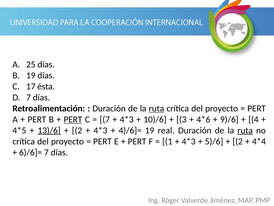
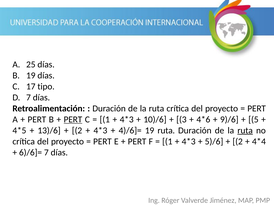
ésta: ésta -> tipo (46, 86)
ruta underline: present -> none (156, 108)
7: 7 -> 1 (105, 119)
4: 4 -> 5 (253, 119)
13)/6 underline: present -> none (49, 130)
19 real: real -> ruta (166, 130)
